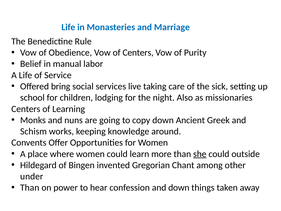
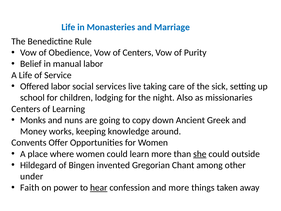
Offered bring: bring -> labor (61, 86)
Schism: Schism -> Money (33, 131)
Than: Than -> Faith (30, 187)
hear underline: none -> present (99, 187)
and down: down -> more (179, 187)
